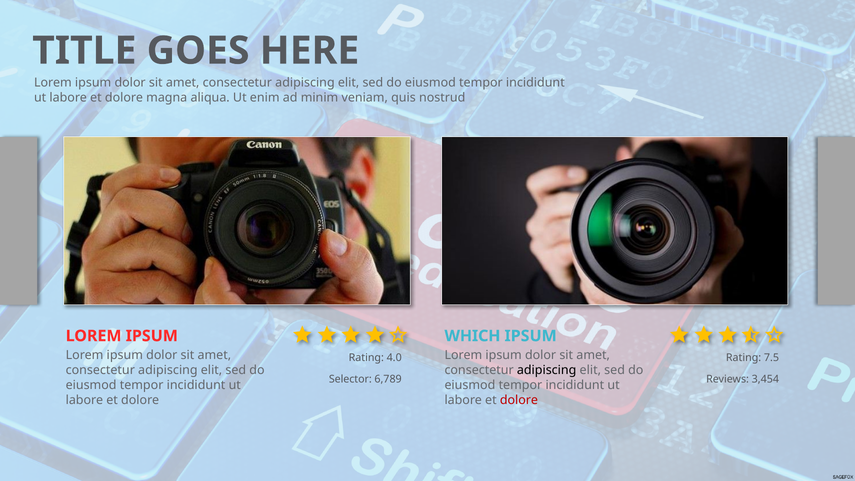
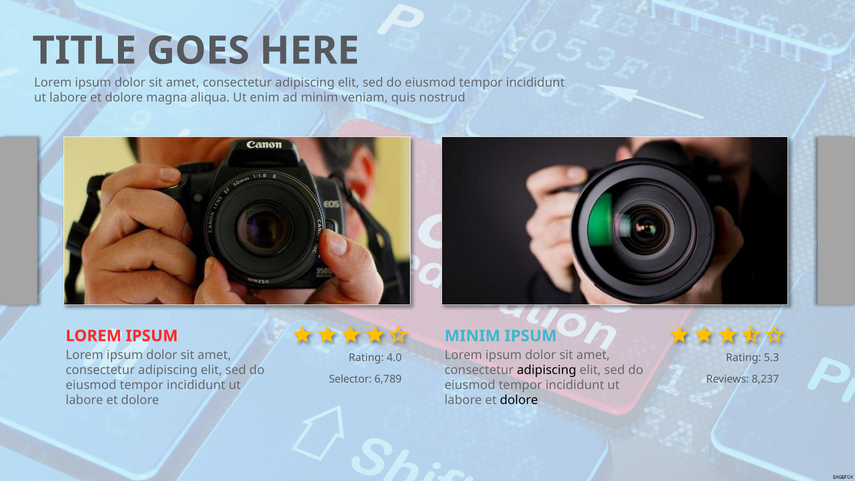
WHICH: WHICH -> MINIM (472, 336)
7.5: 7.5 -> 5.3 (772, 358)
3,454: 3,454 -> 8,237 (765, 379)
dolore colour: red -> black (519, 400)
